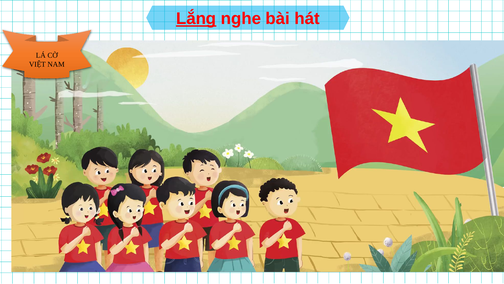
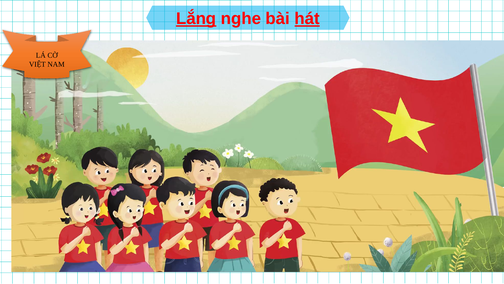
hát underline: none -> present (307, 19)
